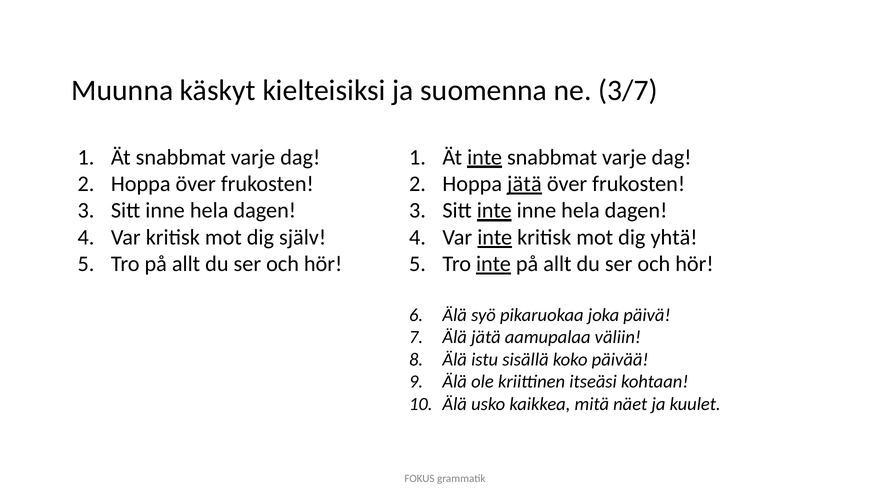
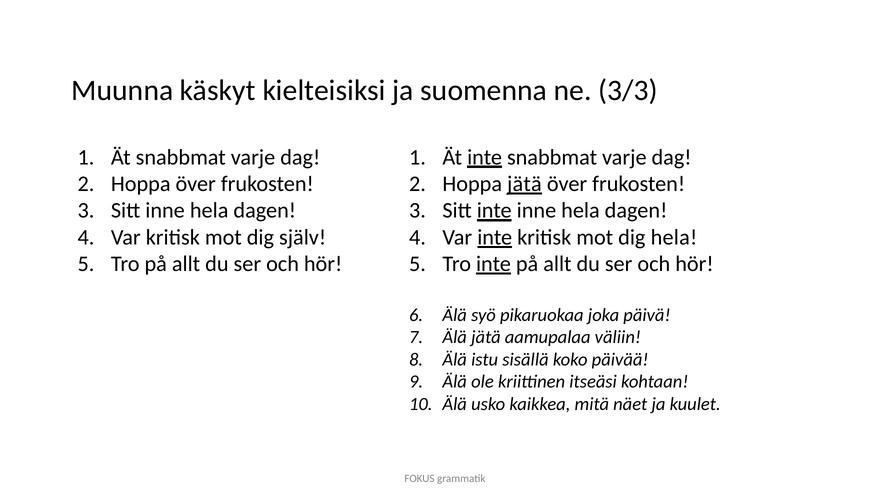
3/7: 3/7 -> 3/3 (628, 90)
dig yhtä: yhtä -> hela (674, 237)
